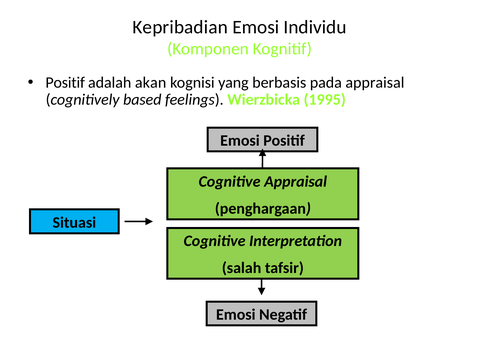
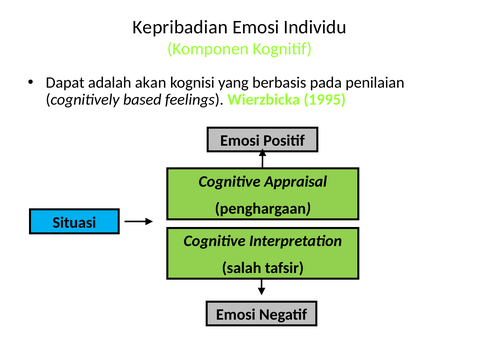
Positif: Positif -> Dapat (65, 83)
pada appraisal: appraisal -> penilaian (375, 83)
